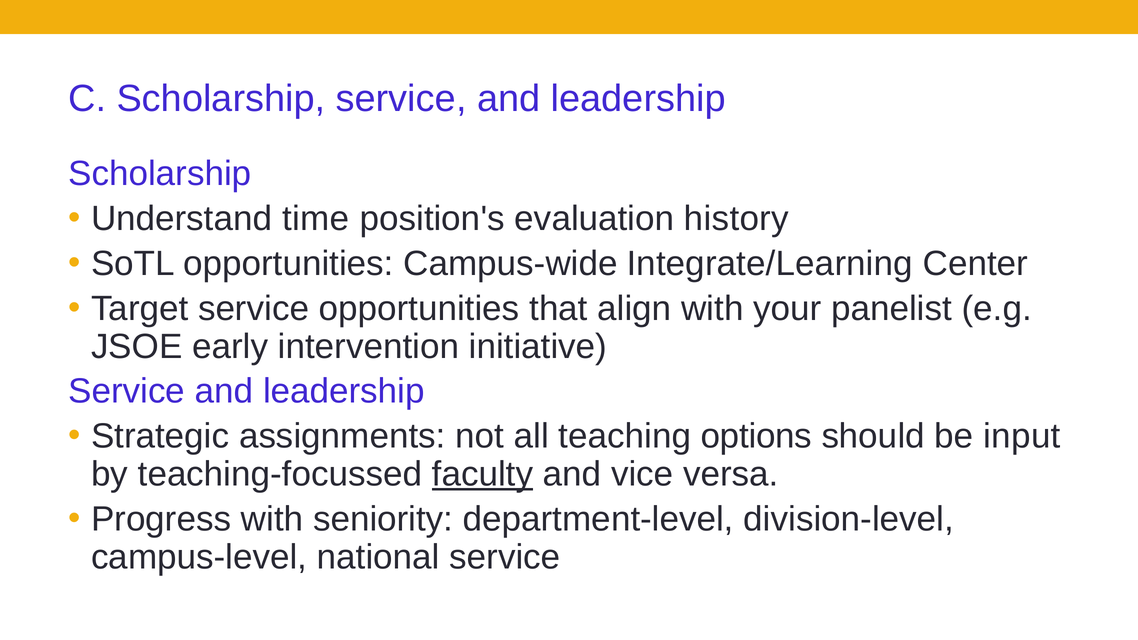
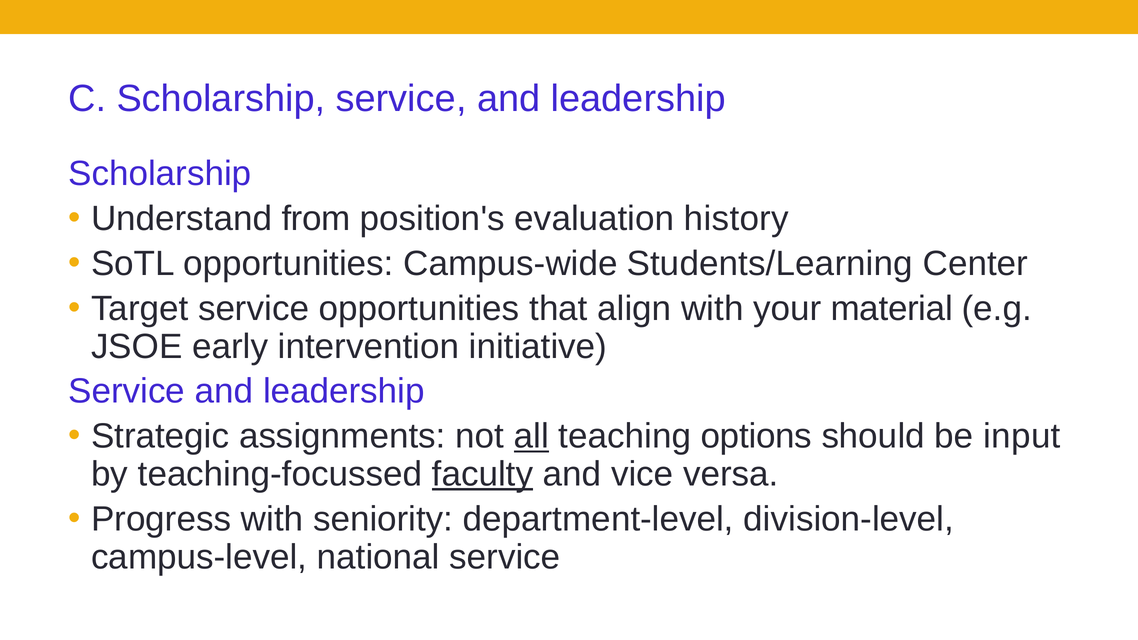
time: time -> from (316, 219)
Integrate/Learning: Integrate/Learning -> Students/Learning (770, 264)
panelist: panelist -> material (892, 309)
all underline: none -> present (531, 436)
